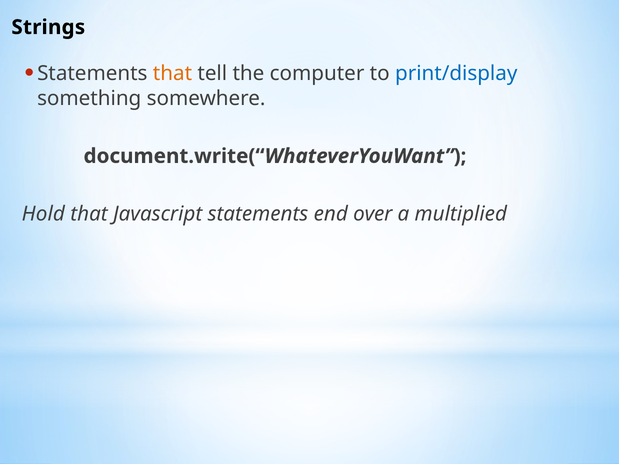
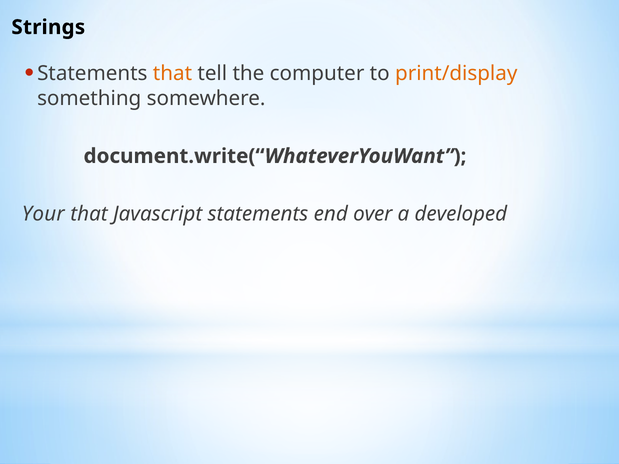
print/display colour: blue -> orange (456, 74)
Hold: Hold -> Your (43, 214)
multiplied: multiplied -> developed (461, 214)
